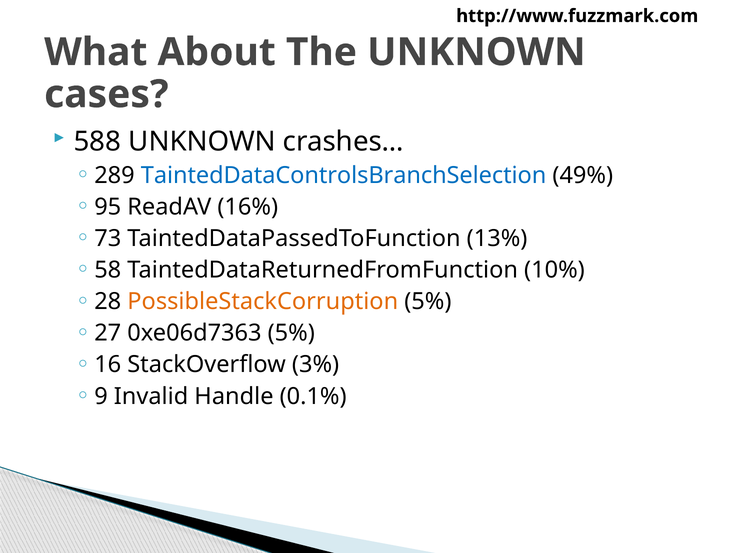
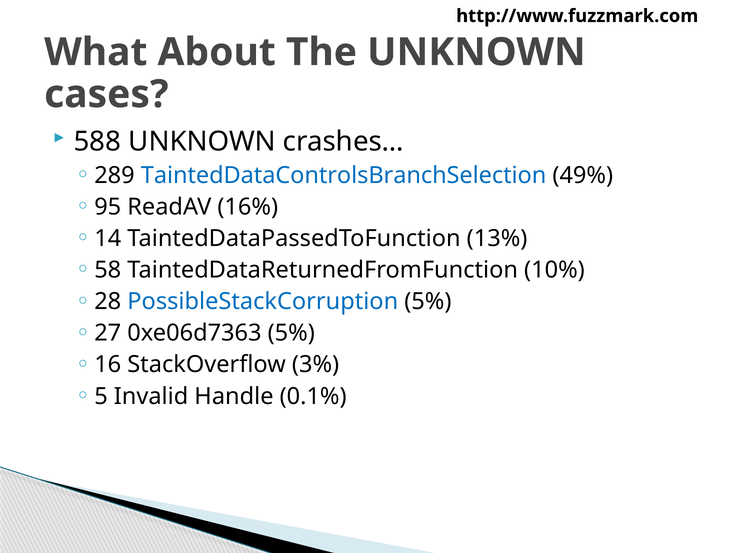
73: 73 -> 14 (108, 239)
PossibleStackCorruption colour: orange -> blue (263, 302)
9: 9 -> 5 (101, 397)
